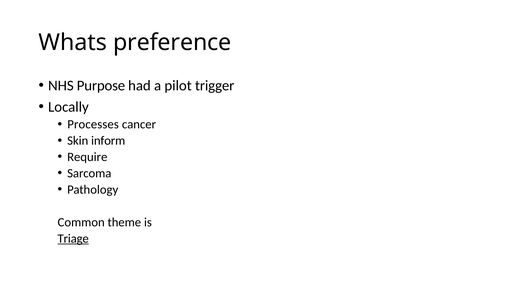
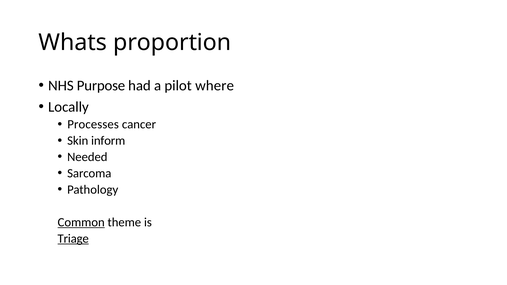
preference: preference -> proportion (172, 43)
trigger: trigger -> where (215, 86)
Require: Require -> Needed (87, 157)
Common underline: none -> present (81, 222)
